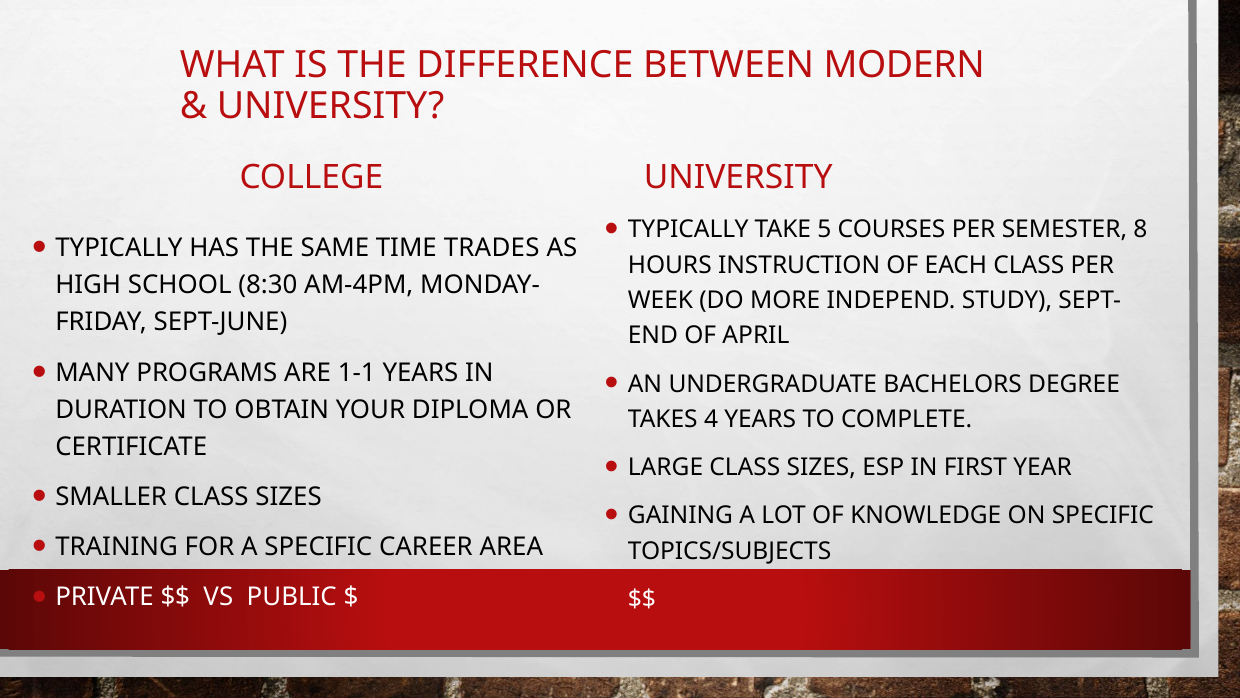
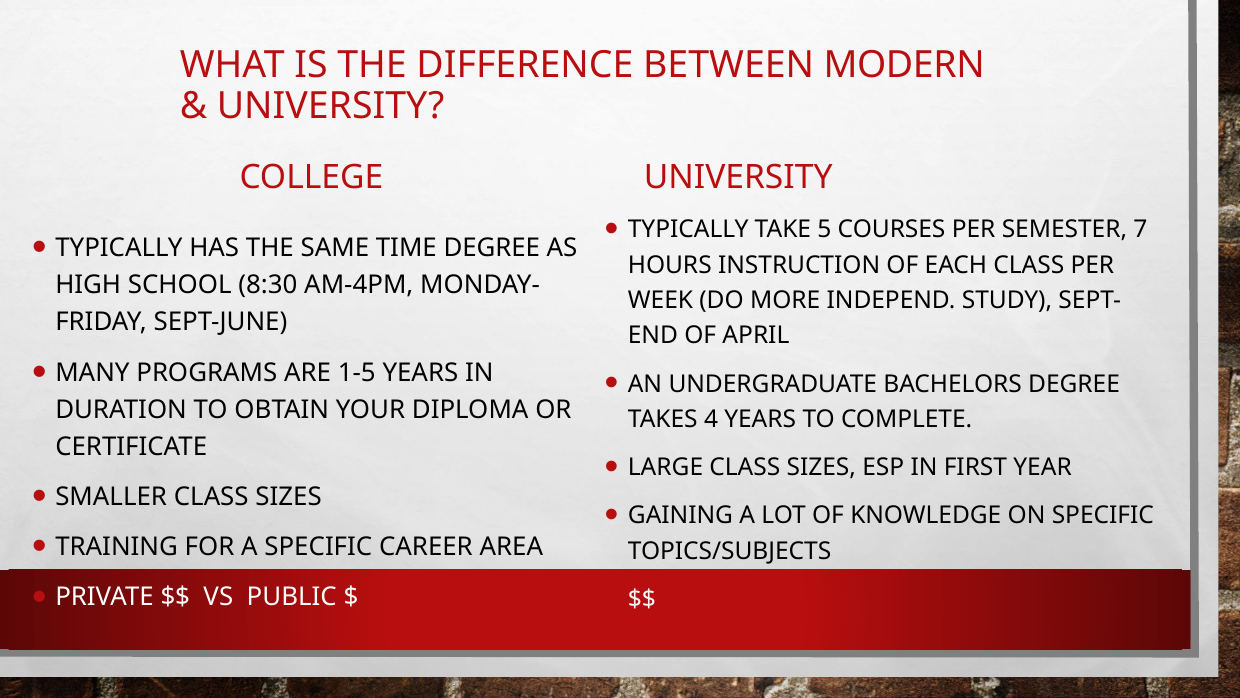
8: 8 -> 7 (1140, 230)
TIME TRADES: TRADES -> DEGREE (492, 248)
1-1: 1-1 -> 1-5 (357, 372)
